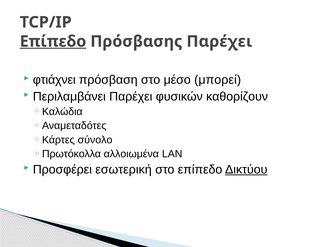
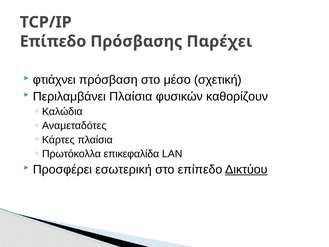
Επίπεδο underline: present -> none (53, 41)
μπορεί: μπορεί -> σχετική (218, 80)
Περιλαμβάνει Παρέχει: Παρέχει -> Πλαίσια (131, 96)
σύνολο: σύνολο -> πλαίσια (95, 140)
αλλοιωμένα: αλλοιωμένα -> επικεφαλίδα (131, 154)
